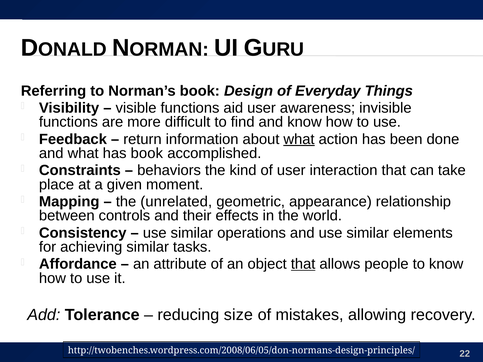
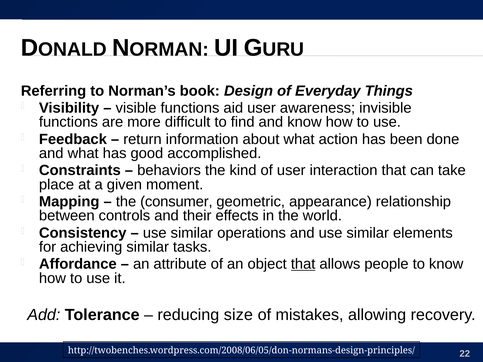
what underline: present -> none (299, 139)
has book: book -> good (147, 153)
unrelated: unrelated -> consumer (176, 202)
